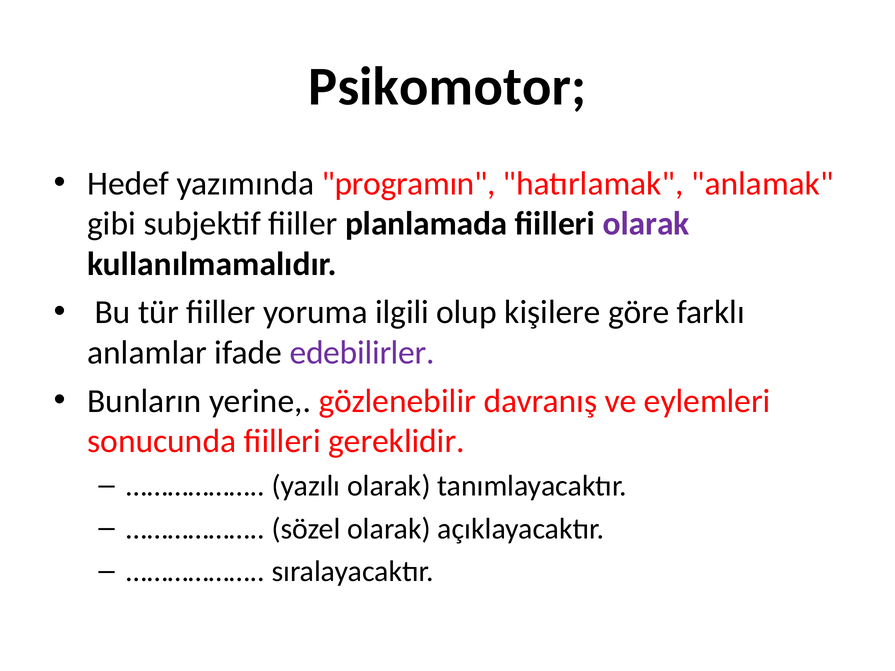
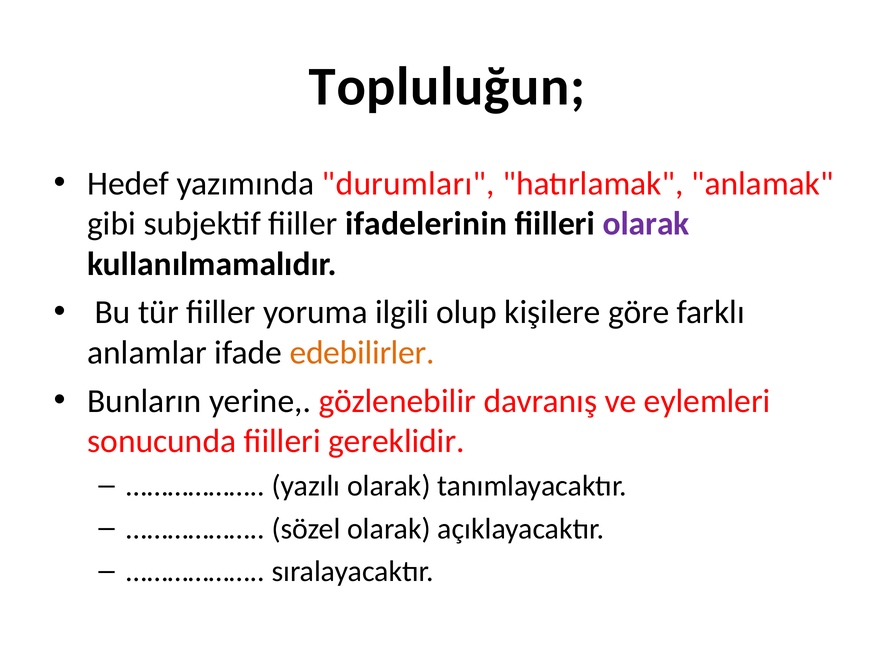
Psikomotor: Psikomotor -> Topluluğun (447, 87)
programın: programın -> durumları (408, 184)
planlamada: planlamada -> ifadelerinin (426, 224)
edebilirler colour: purple -> orange (362, 353)
